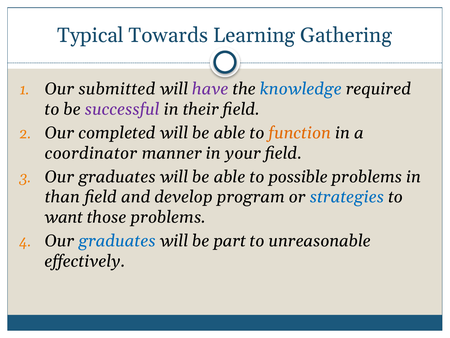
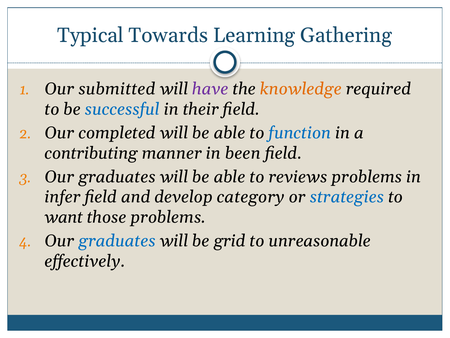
knowledge colour: blue -> orange (301, 89)
successful colour: purple -> blue (122, 109)
function colour: orange -> blue (300, 133)
coordinator: coordinator -> contributing (91, 153)
your: your -> been (243, 153)
possible: possible -> reviews (298, 177)
than: than -> infer (63, 197)
program: program -> category (251, 197)
part: part -> grid (230, 241)
